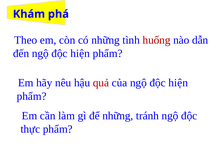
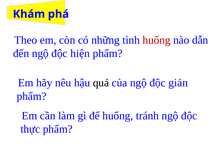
quả colour: red -> black (101, 83)
của ngộ độc hiện: hiện -> giản (178, 83)
để những: những -> huống (118, 116)
